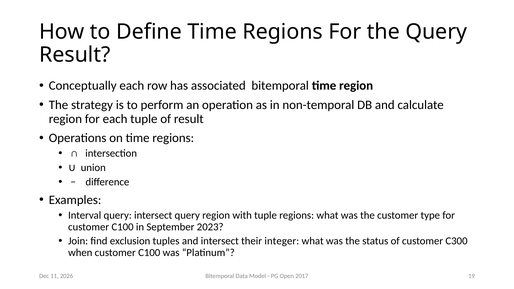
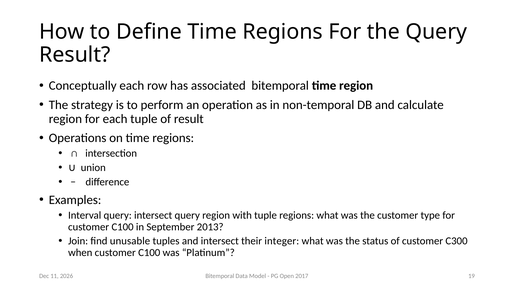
2023: 2023 -> 2013 (210, 227)
exclusion: exclusion -> unusable (130, 241)
